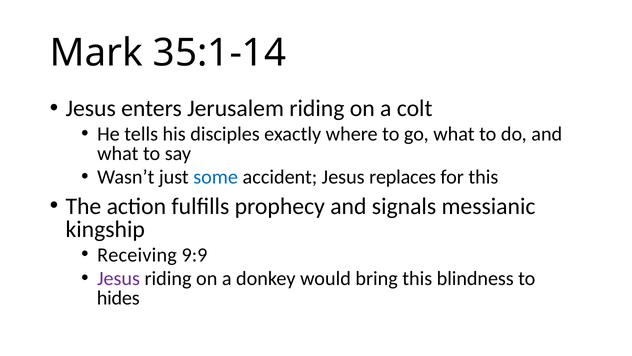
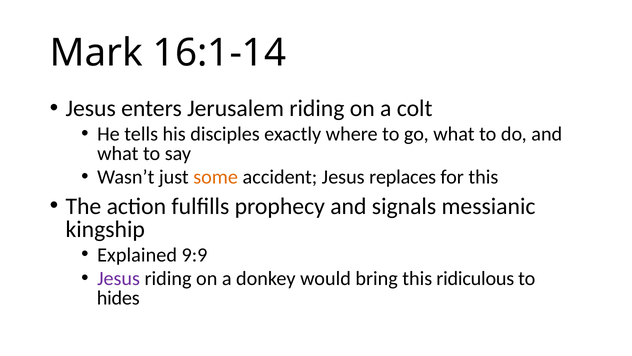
35:1-14: 35:1-14 -> 16:1-14 (220, 53)
some colour: blue -> orange (216, 177)
Receiving: Receiving -> Explained (137, 255)
blindness: blindness -> ridiculous (475, 278)
